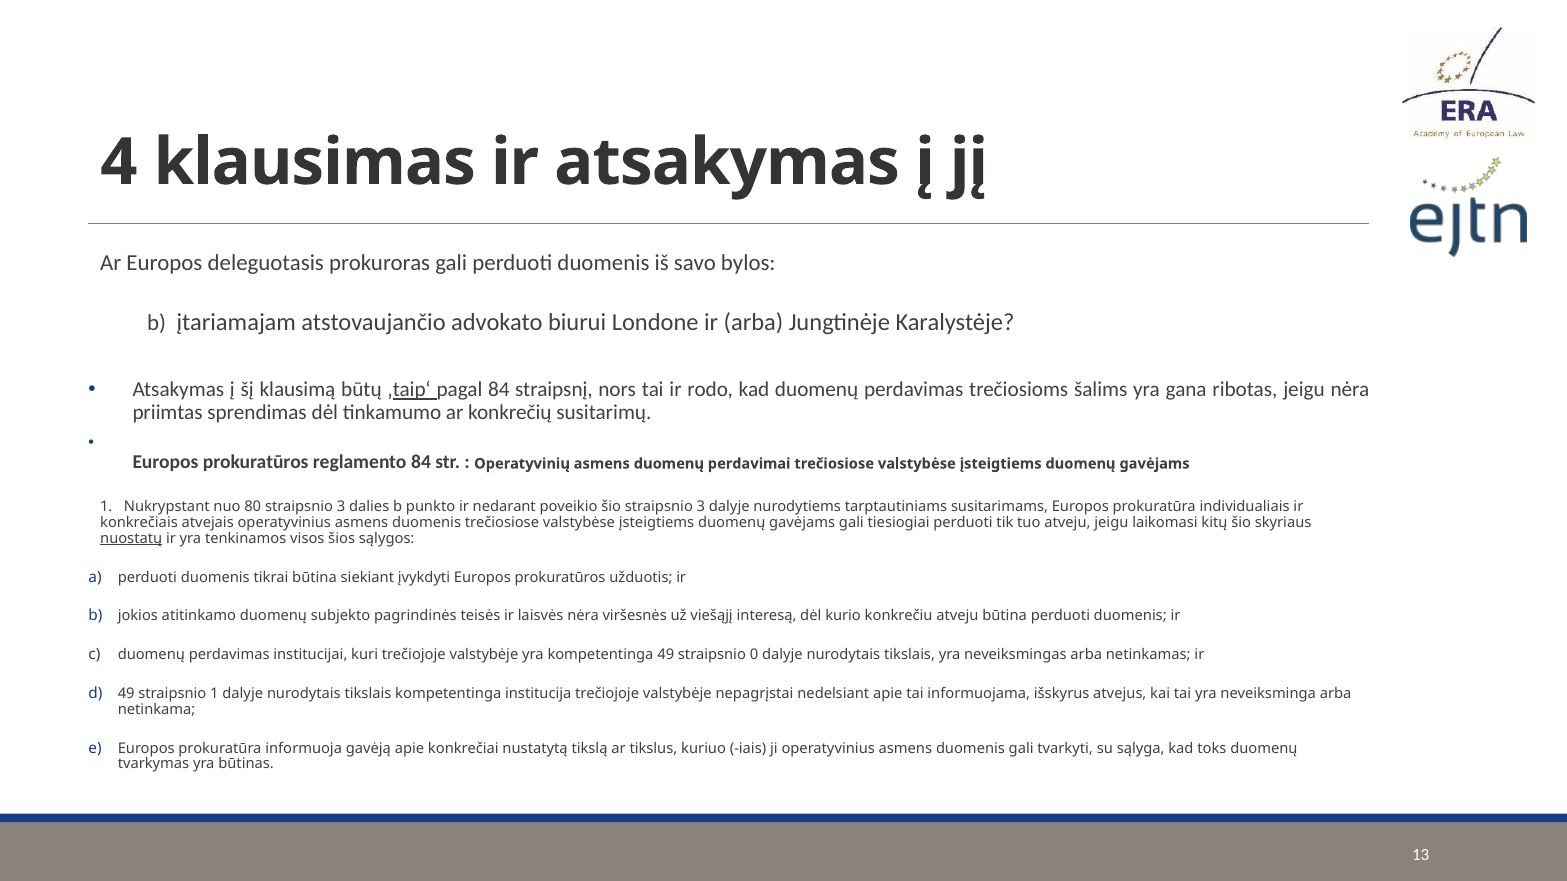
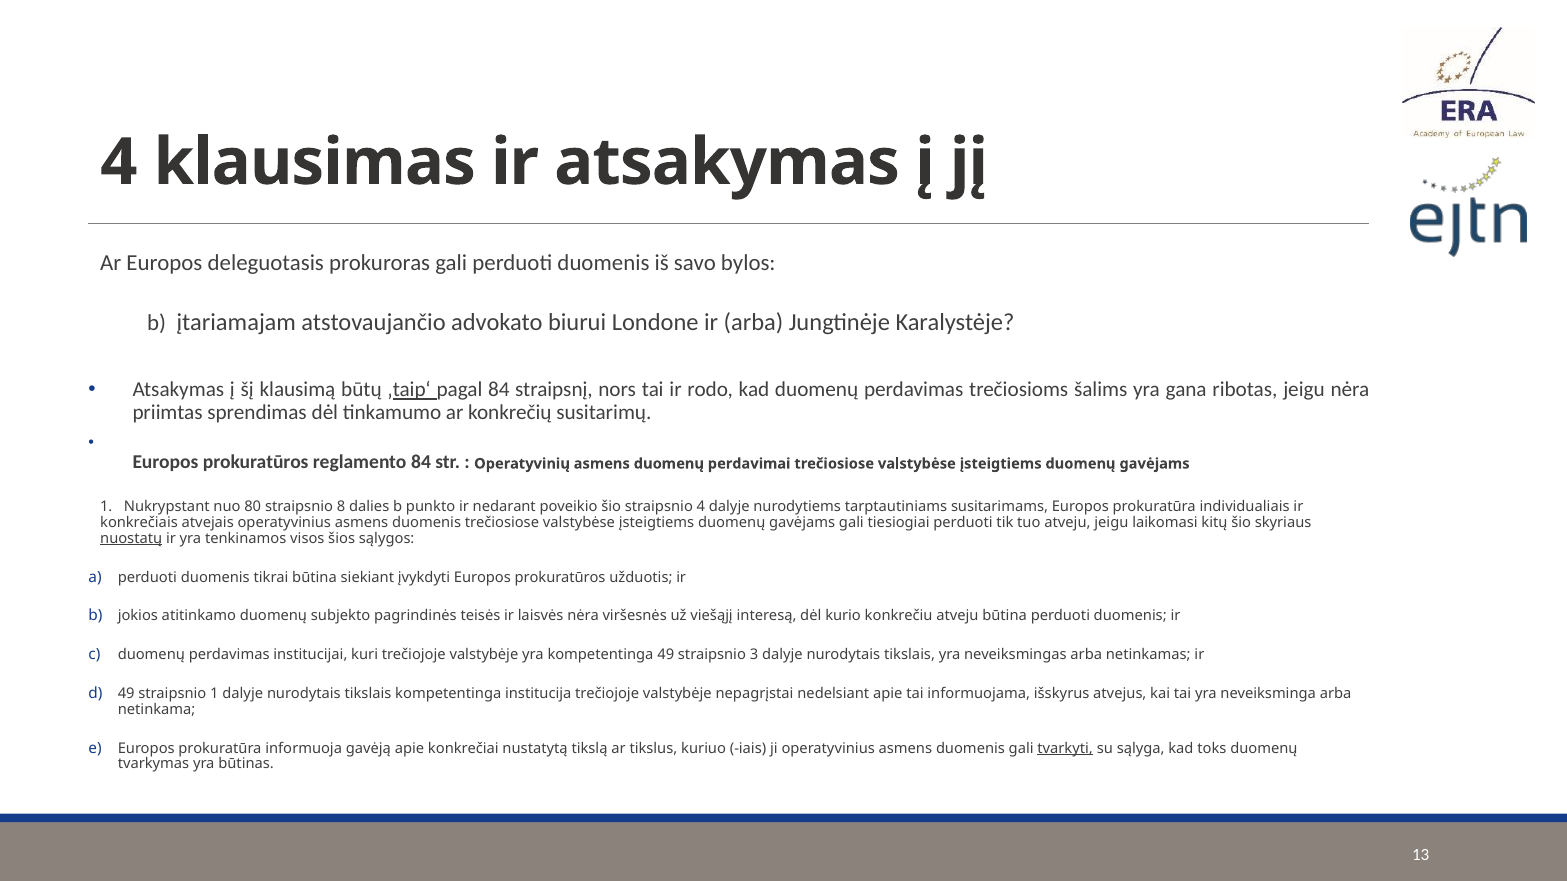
80 straipsnio 3: 3 -> 8 (341, 507)
šio straipsnio 3: 3 -> 4 (701, 507)
0: 0 -> 3 (754, 655)
tvarkyti underline: none -> present (1065, 749)
